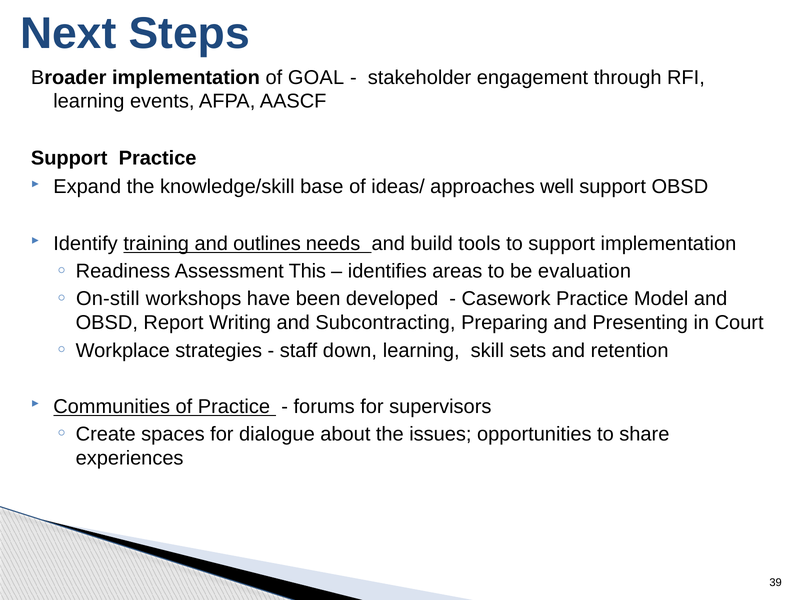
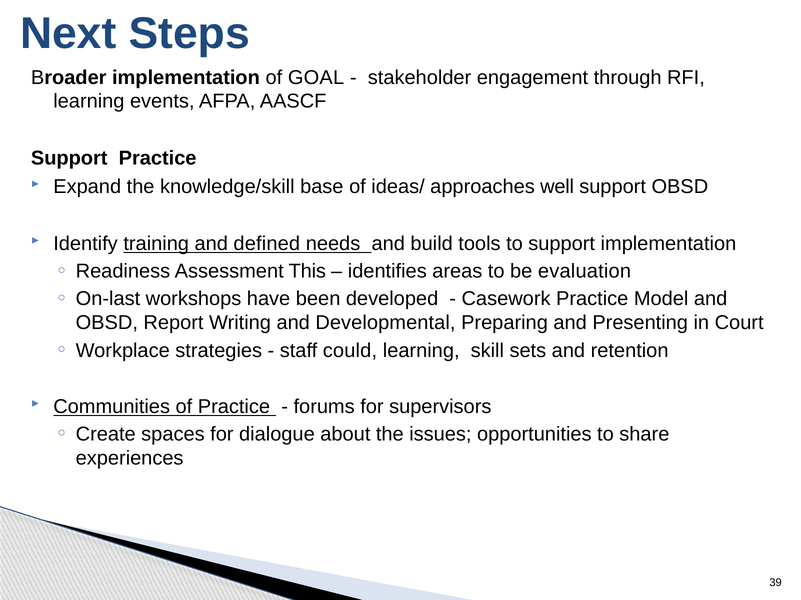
outlines: outlines -> defined (267, 244)
On-still: On-still -> On-last (108, 299)
Subcontracting: Subcontracting -> Developmental (385, 323)
down: down -> could (350, 351)
